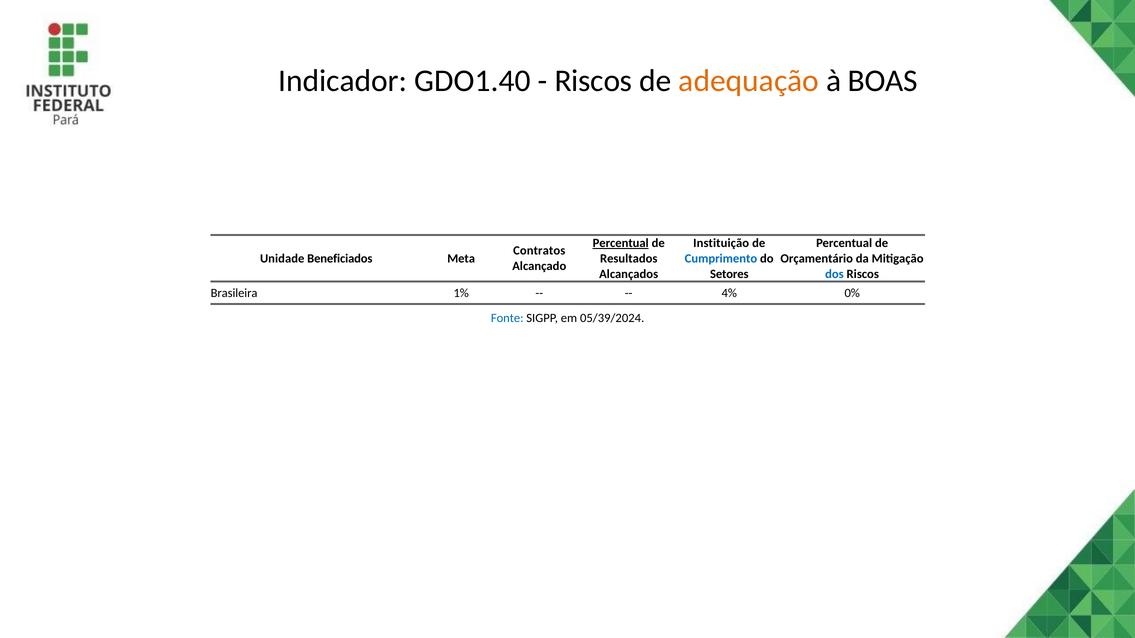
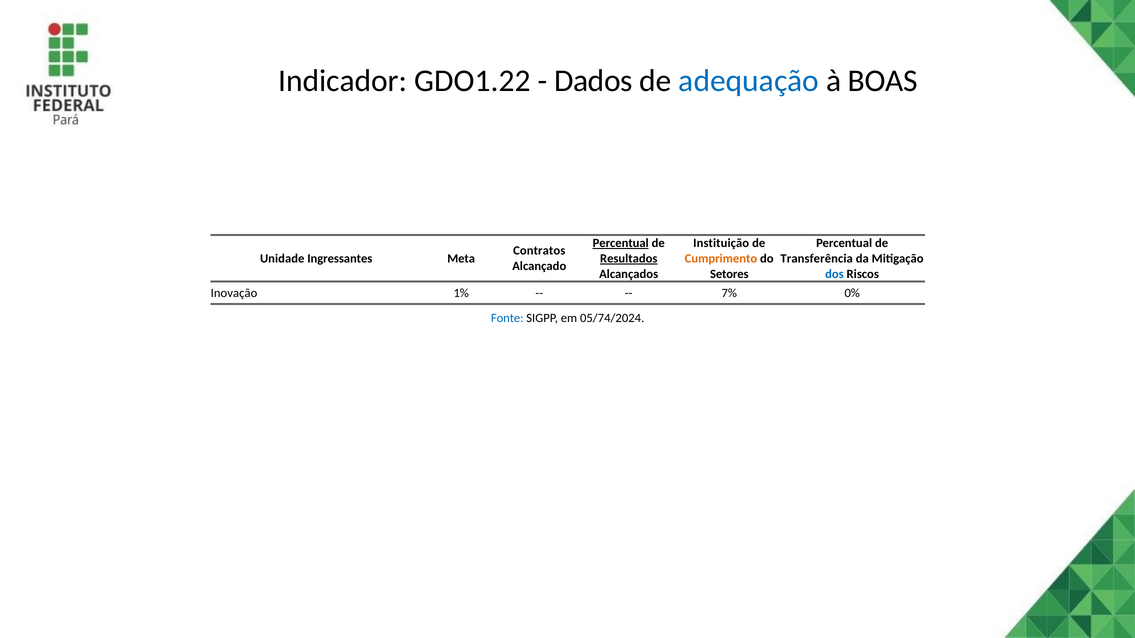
GDO1.40: GDO1.40 -> GDO1.22 (473, 81)
Riscos: Riscos -> Dados (593, 81)
adequação colour: orange -> blue (749, 81)
Beneficiados: Beneficiados -> Ingressantes (340, 259)
Resultados underline: none -> present (629, 259)
Cumprimento colour: blue -> orange (721, 259)
Orçamentário: Orçamentário -> Transferência (817, 259)
Brasileira: Brasileira -> Inovação (234, 293)
4%: 4% -> 7% (729, 293)
05/39/2024: 05/39/2024 -> 05/74/2024 (612, 319)
